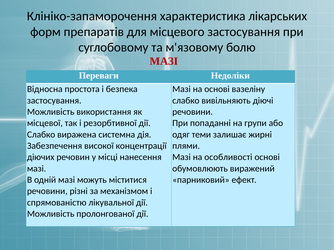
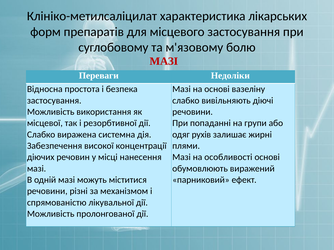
Клініко-запаморочення: Клініко-запаморочення -> Клініко-метилсаліцилат (92, 16)
теми: теми -> рухів (201, 135)
